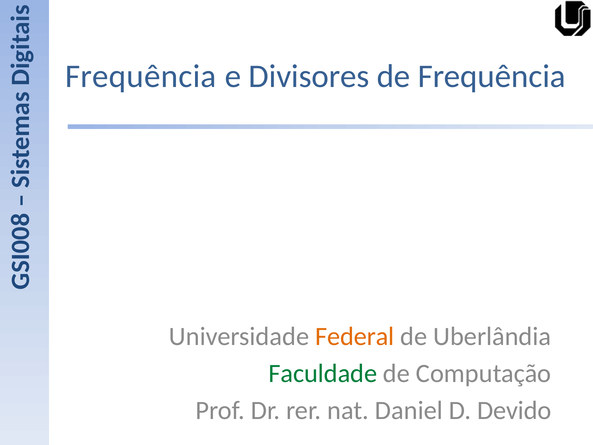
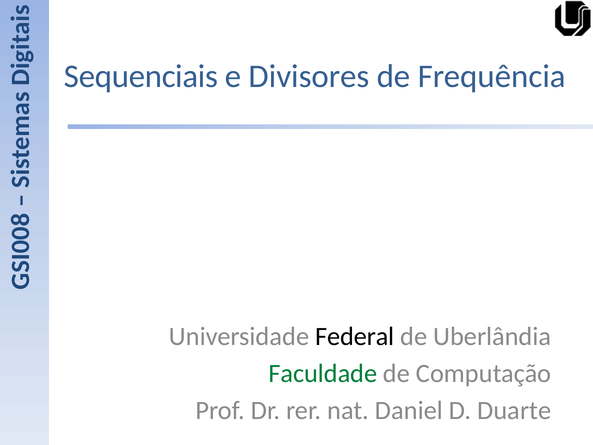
Frequência: Frequência -> Sequenciais (141, 76)
Federal colour: orange -> black (355, 336)
Devido: Devido -> Duarte (514, 410)
